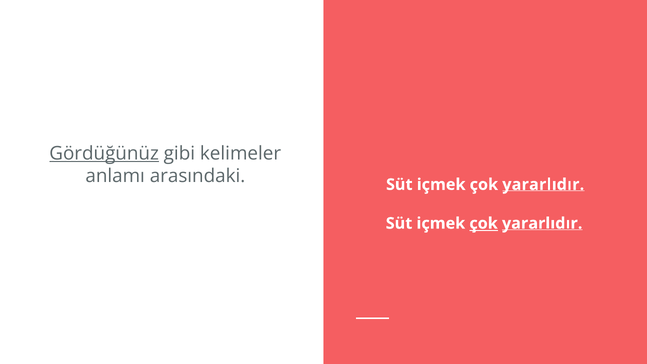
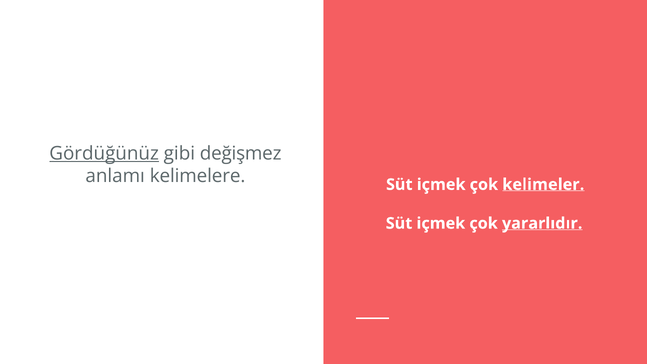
kelimeler: kelimeler -> değişmez (241, 153)
arasındaki: arasındaki -> kelimelere (198, 176)
yararlıdır: yararlıdır -> kelimeler (543, 185)
çok underline: present -> none (484, 223)
